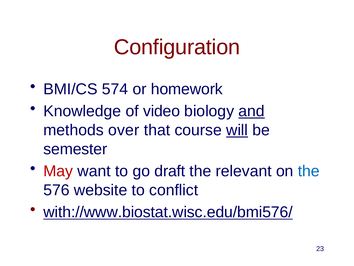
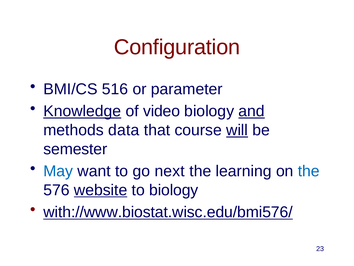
574: 574 -> 516 (115, 89)
homework: homework -> parameter (187, 89)
Knowledge underline: none -> present (82, 111)
over: over -> data (124, 130)
May colour: red -> blue (58, 171)
draft: draft -> next (170, 171)
relevant: relevant -> learning (244, 171)
website underline: none -> present (101, 190)
to conflict: conflict -> biology (174, 190)
